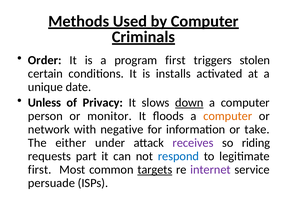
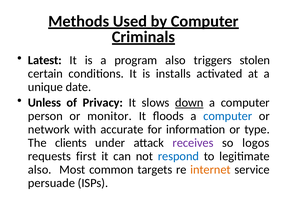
Order: Order -> Latest (45, 60)
program first: first -> also (175, 60)
computer colour: orange -> blue (228, 116)
negative: negative -> accurate (122, 129)
take: take -> type (257, 129)
either: either -> clients (71, 142)
riding: riding -> logos (256, 142)
part: part -> first (86, 156)
first: first -> also (40, 169)
targets underline: present -> none (155, 169)
internet colour: purple -> orange (210, 169)
